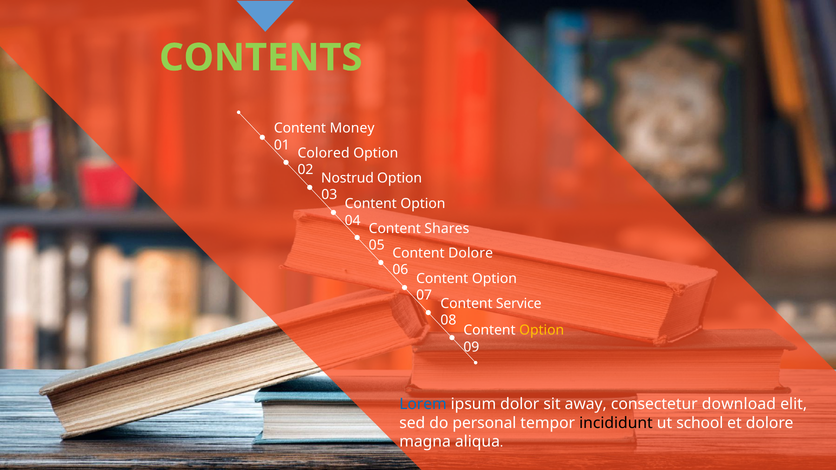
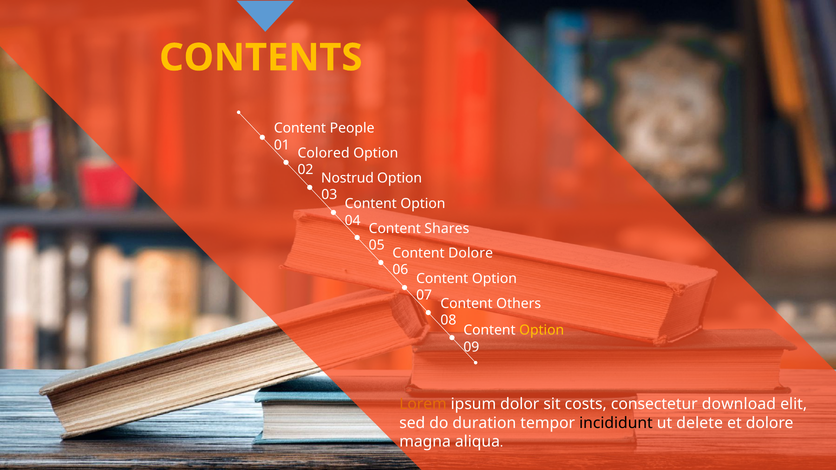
CONTENTS colour: light green -> yellow (261, 58)
Money: Money -> People (352, 128)
Service: Service -> Others (519, 304)
Lorem colour: blue -> orange (423, 404)
away: away -> costs (586, 404)
personal: personal -> duration (484, 423)
school: school -> delete (700, 423)
